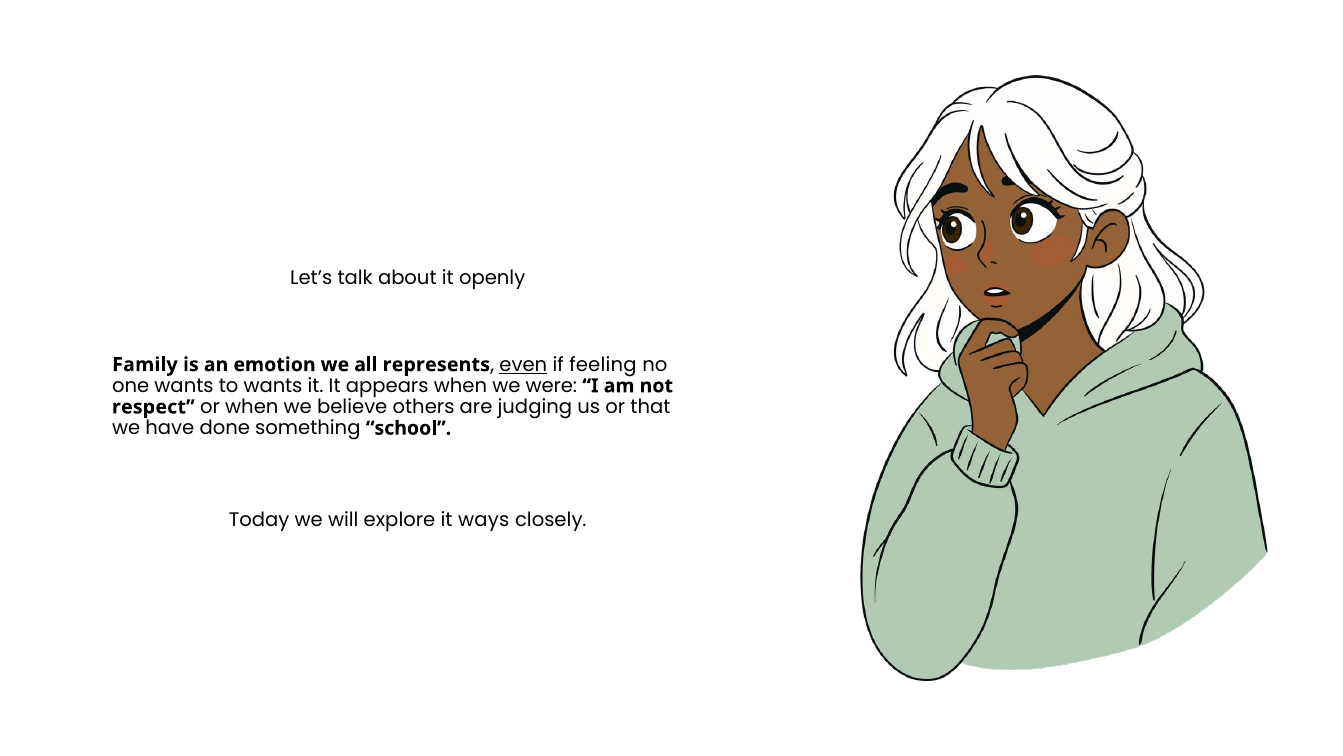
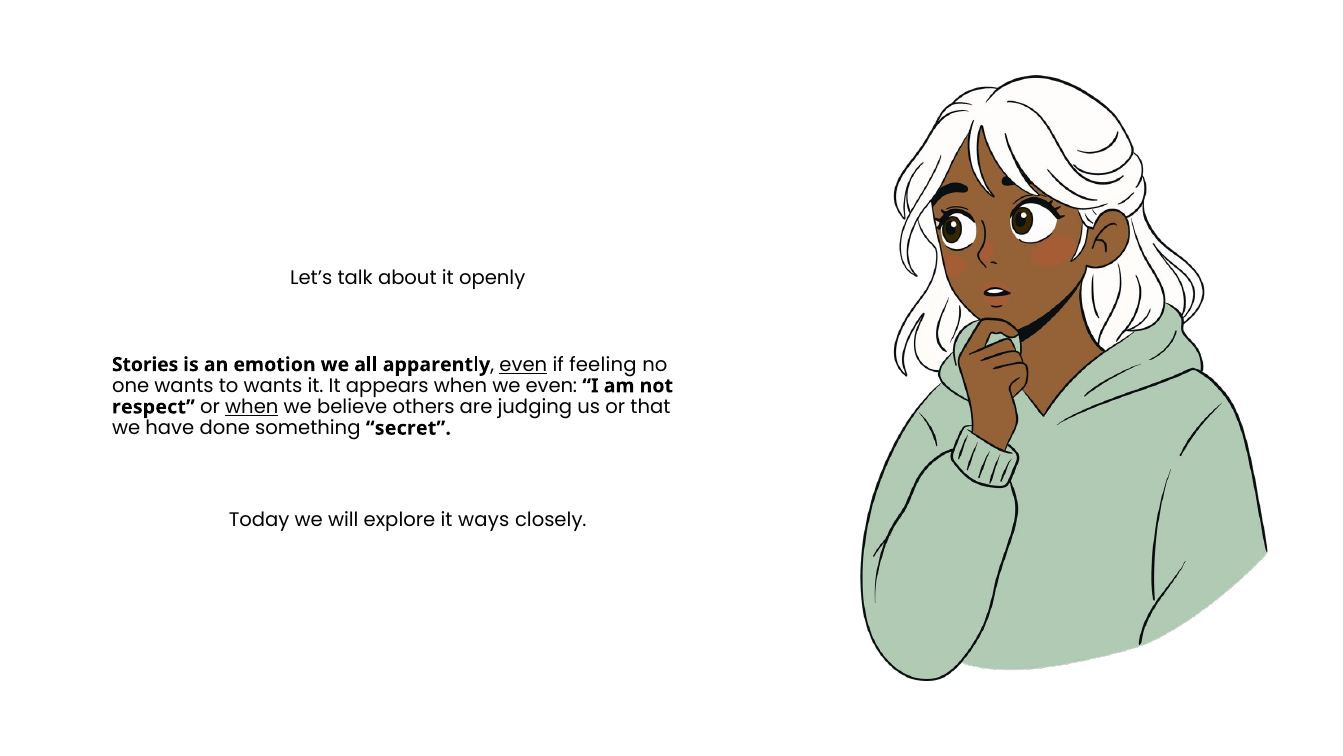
Family: Family -> Stories (145, 364)
represents: represents -> apparently (436, 364)
we were: were -> even (551, 386)
when underline: none -> present (252, 407)
school: school -> secret (408, 428)
